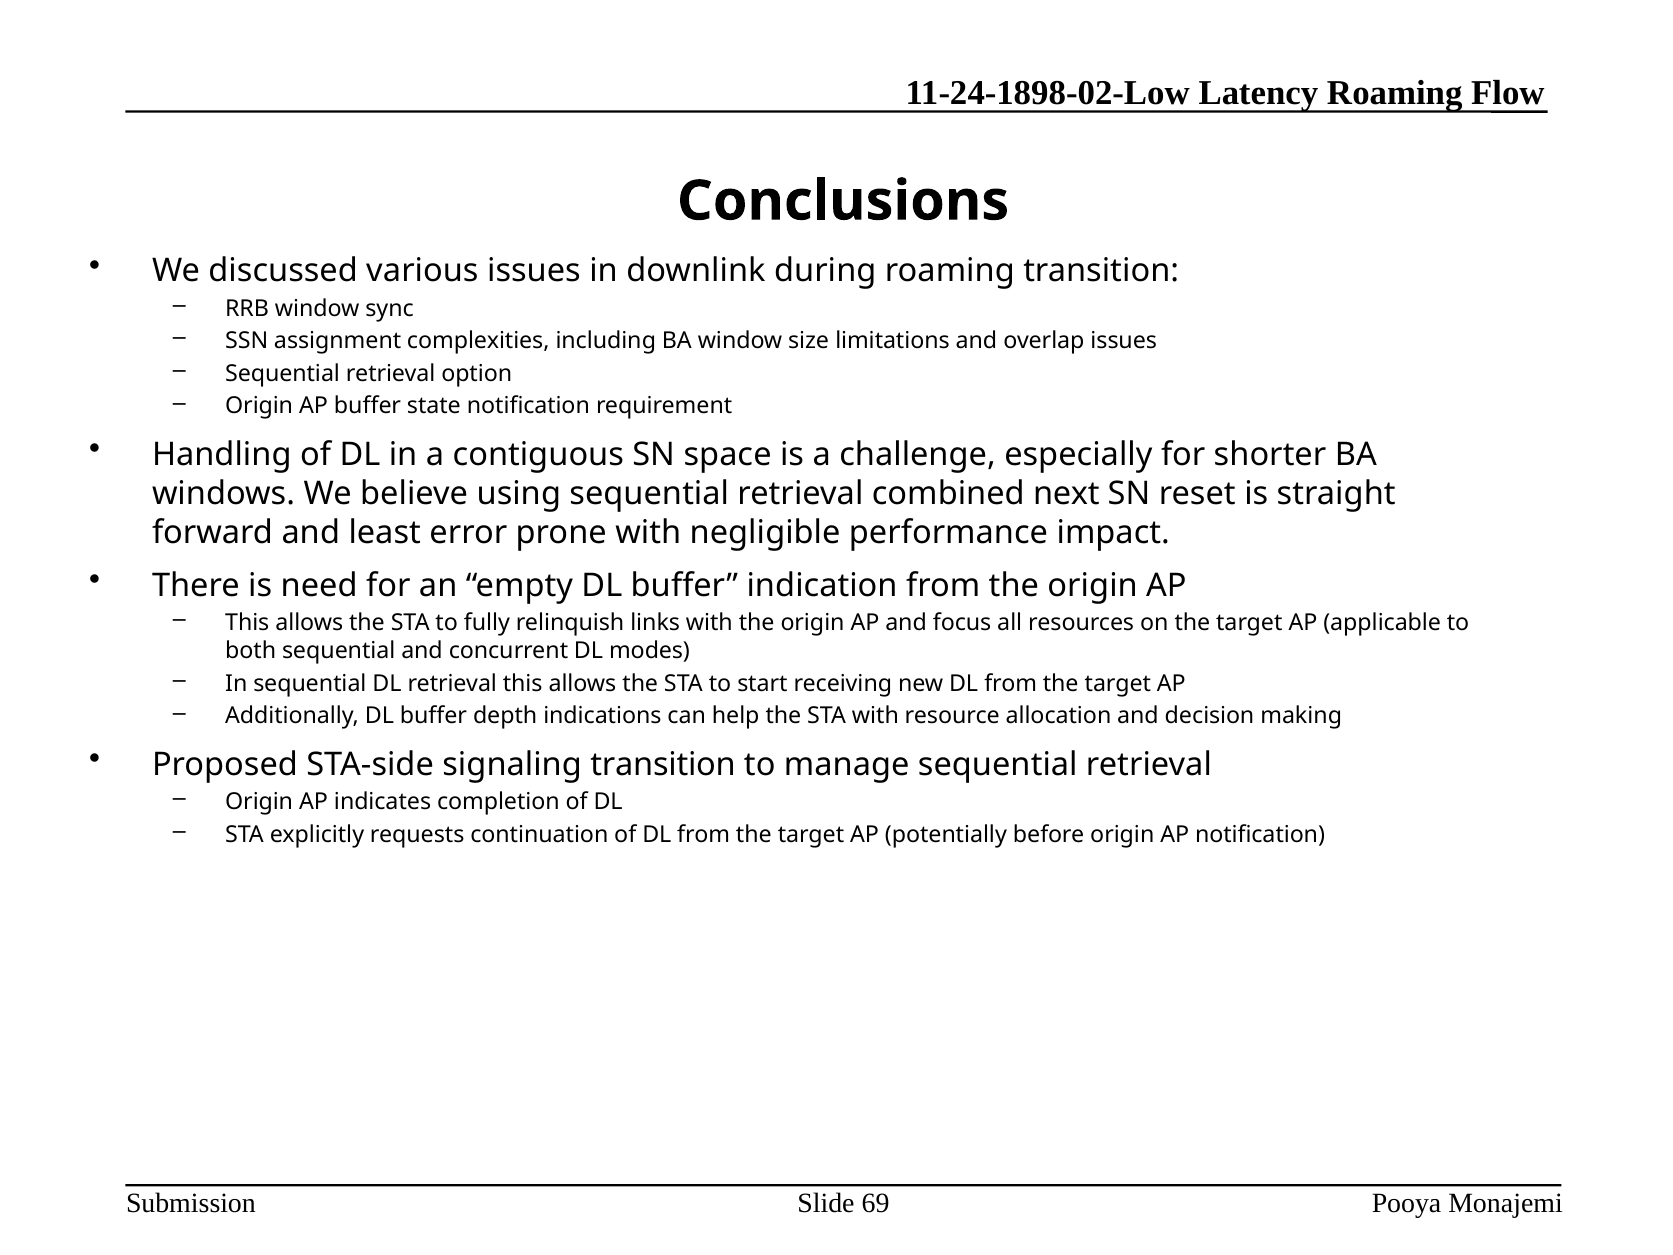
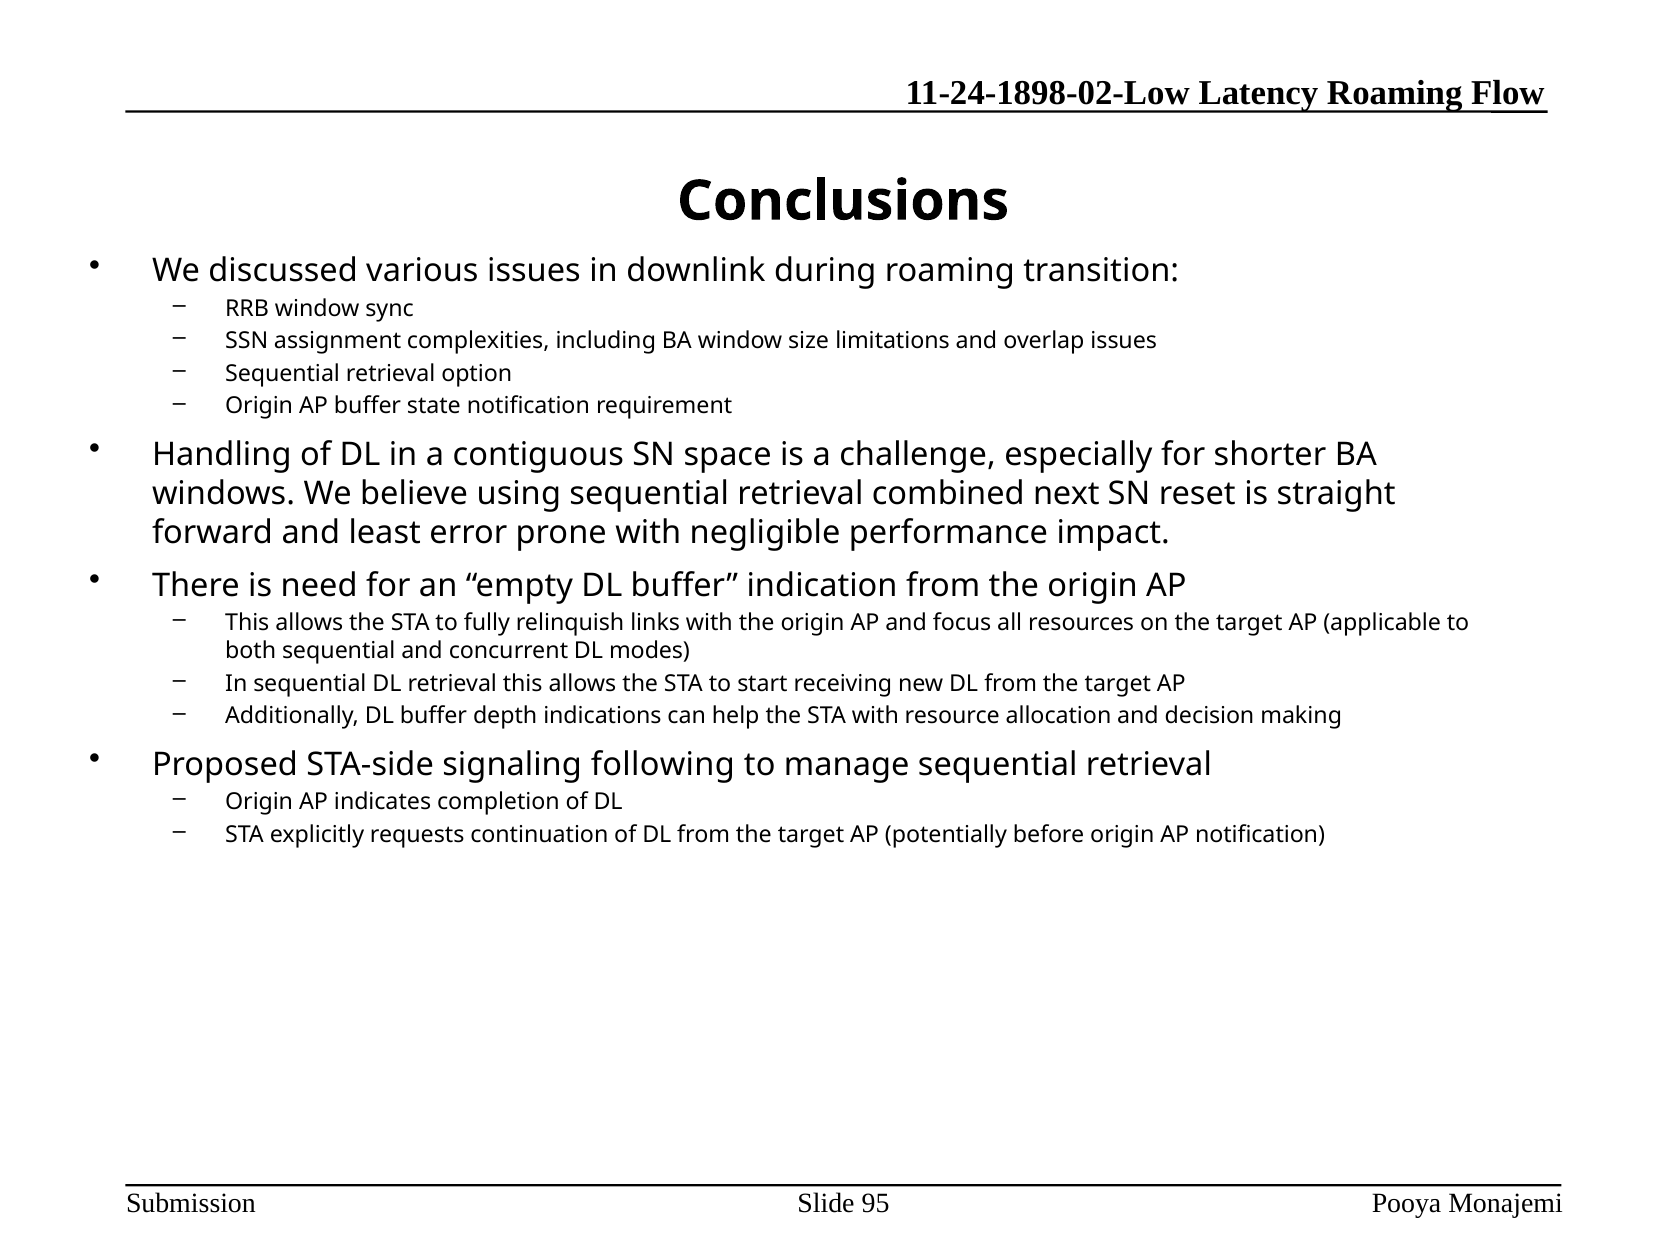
signaling transition: transition -> following (663, 764)
69: 69 -> 95 (876, 1203)
